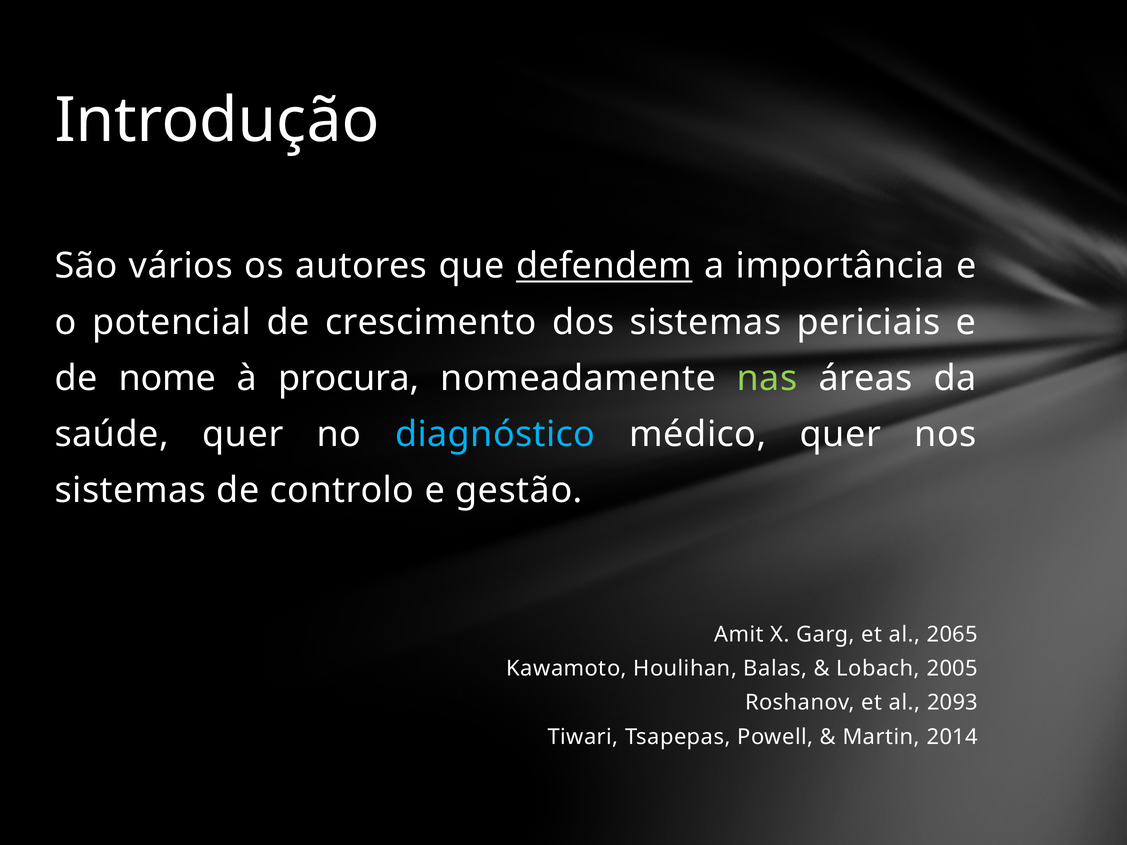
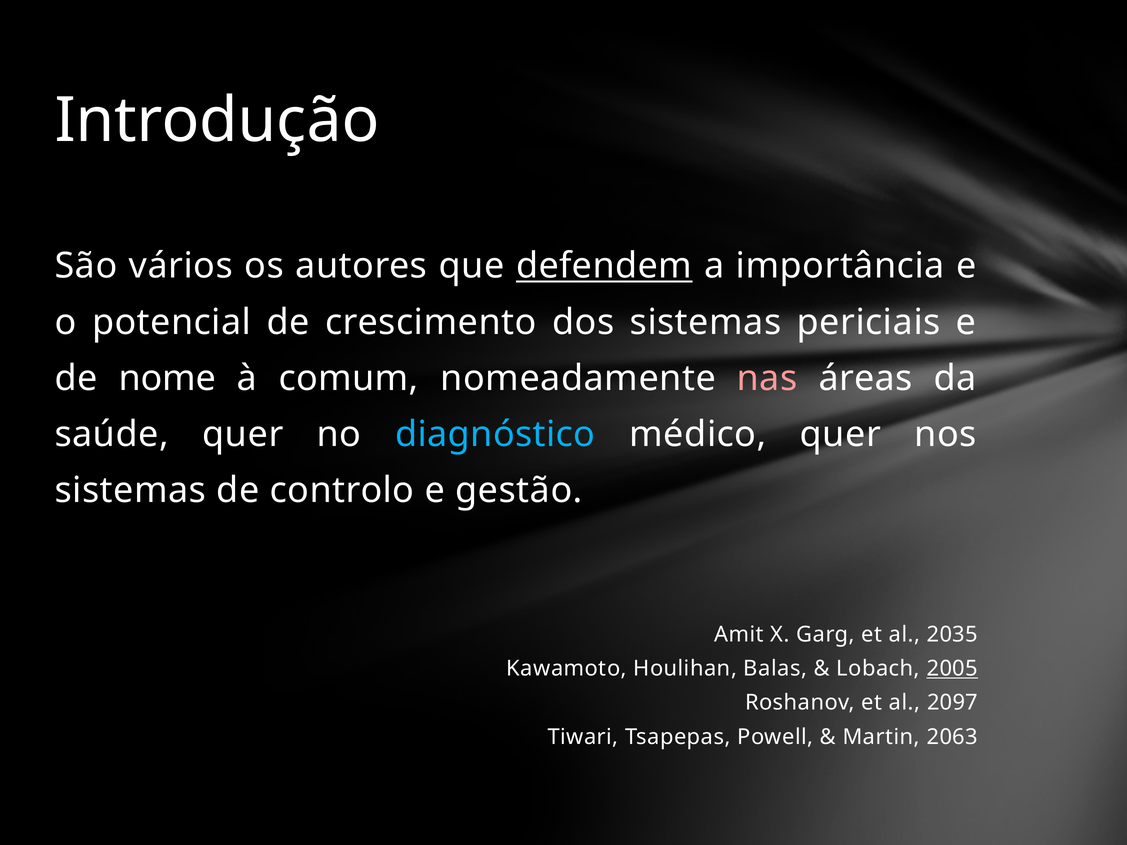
procura: procura -> comum (349, 378)
nas colour: light green -> pink (767, 378)
2065: 2065 -> 2035 (952, 635)
2005 underline: none -> present (952, 669)
2093: 2093 -> 2097 (952, 703)
2014: 2014 -> 2063 (952, 737)
